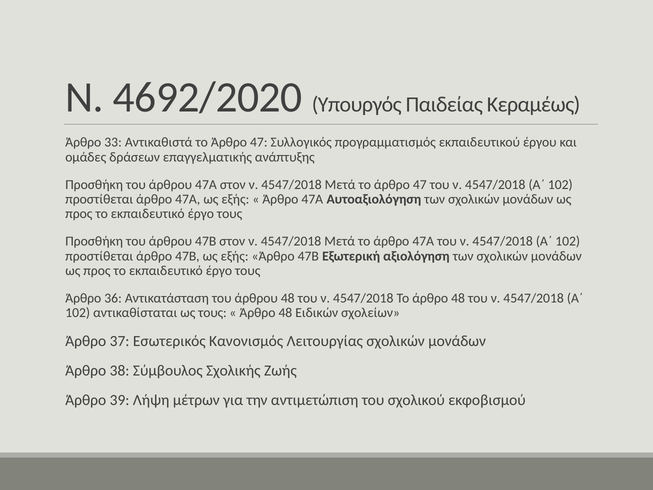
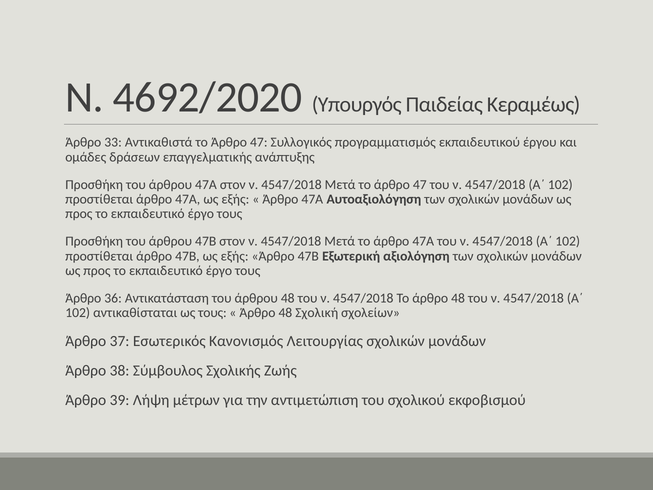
Ειδικών: Ειδικών -> Σχολική (317, 313)
